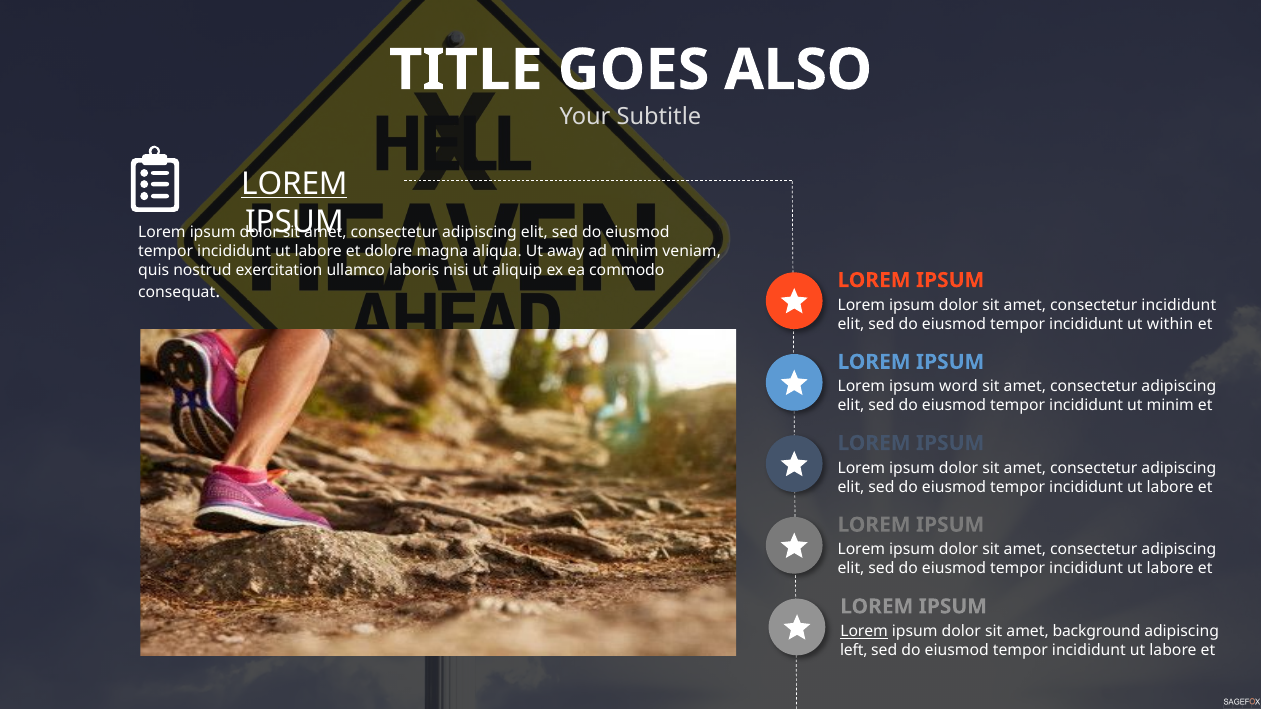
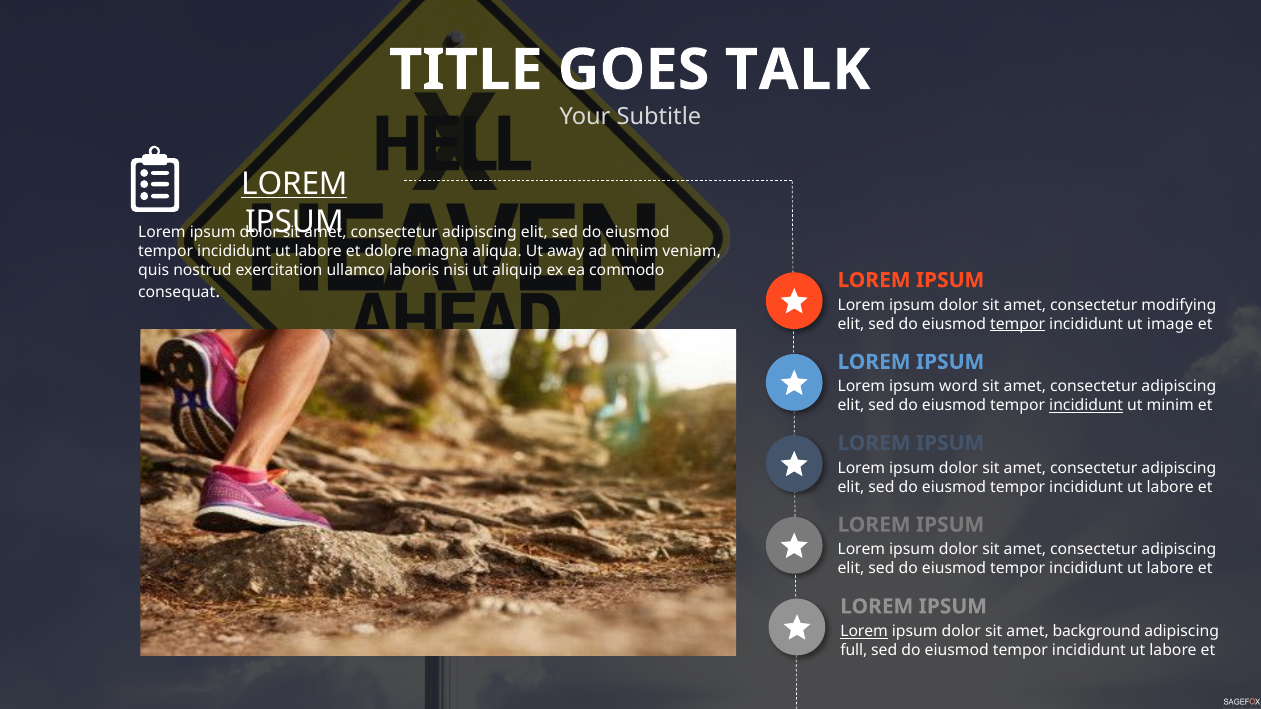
ALSO: ALSO -> TALK (798, 70)
consectetur incididunt: incididunt -> modifying (1179, 305)
tempor underline: none -> present (1018, 324)
within: within -> image (1170, 324)
incididunt underline: none -> present (1086, 406)
left: left -> full (854, 651)
